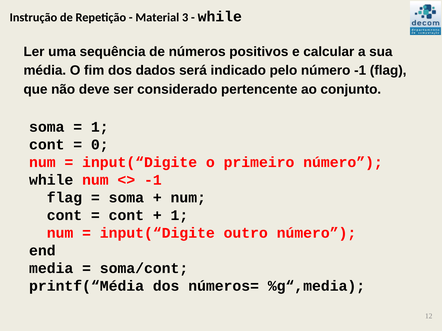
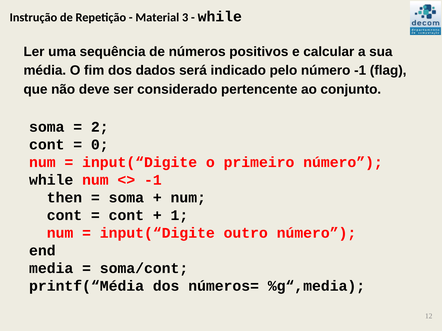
1: 1 -> 2 (100, 127)
flag: flag -> then (64, 198)
